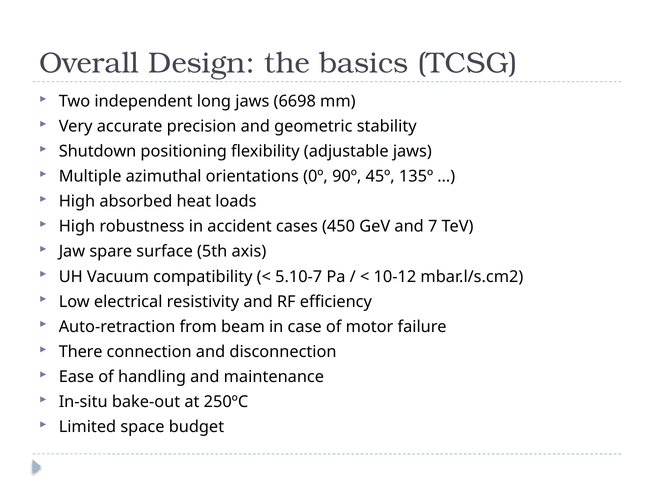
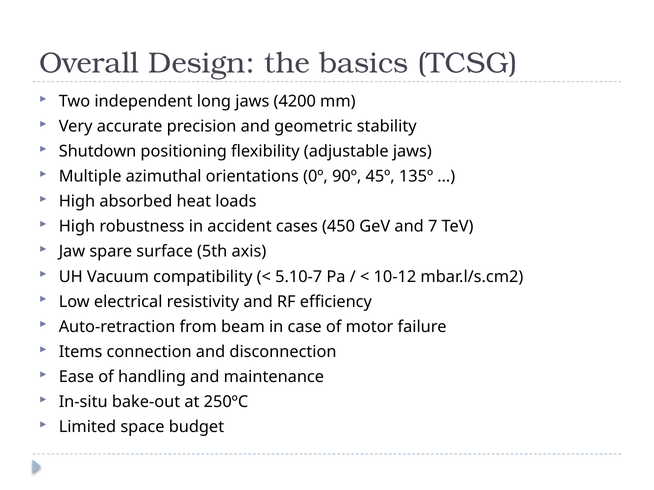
6698: 6698 -> 4200 (295, 101)
There: There -> Items (81, 352)
